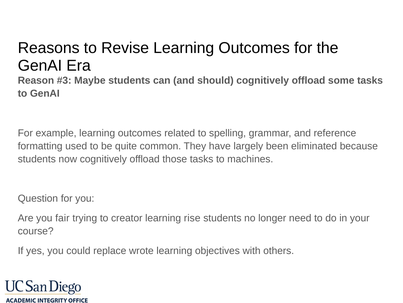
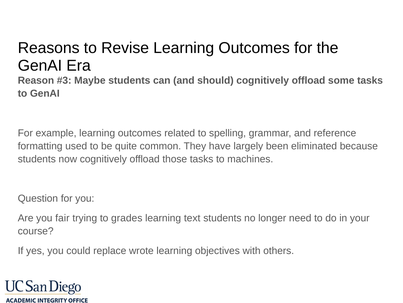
creator: creator -> grades (127, 218)
rise: rise -> text (192, 218)
